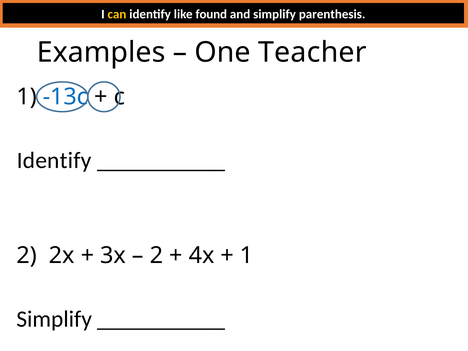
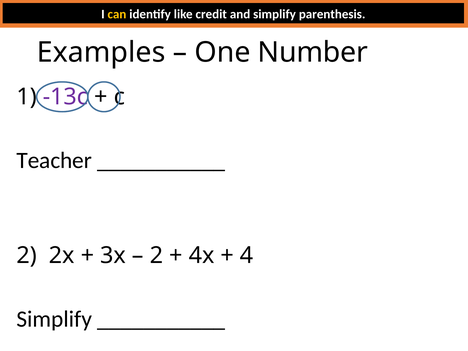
found: found -> credit (211, 14)
Teacher: Teacher -> Number (313, 52)
-13c colour: blue -> purple (65, 97)
Identify: Identify -> Teacher (54, 160)
1: 1 -> 4 (247, 256)
